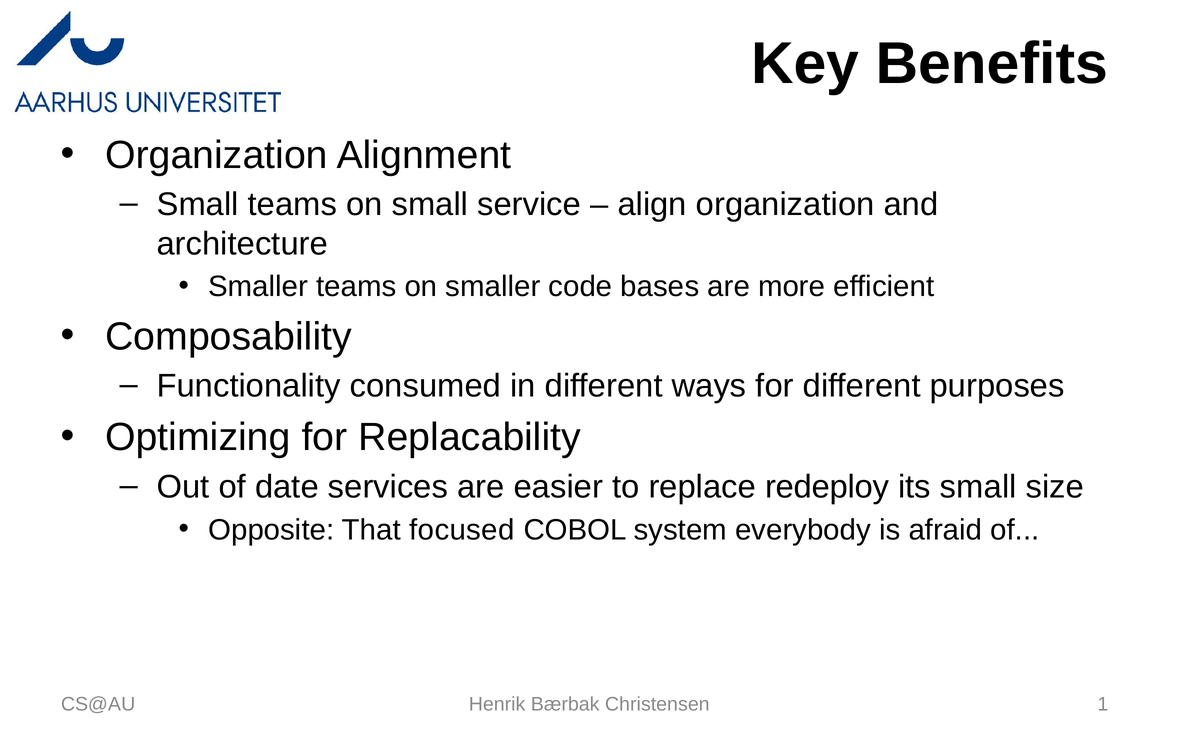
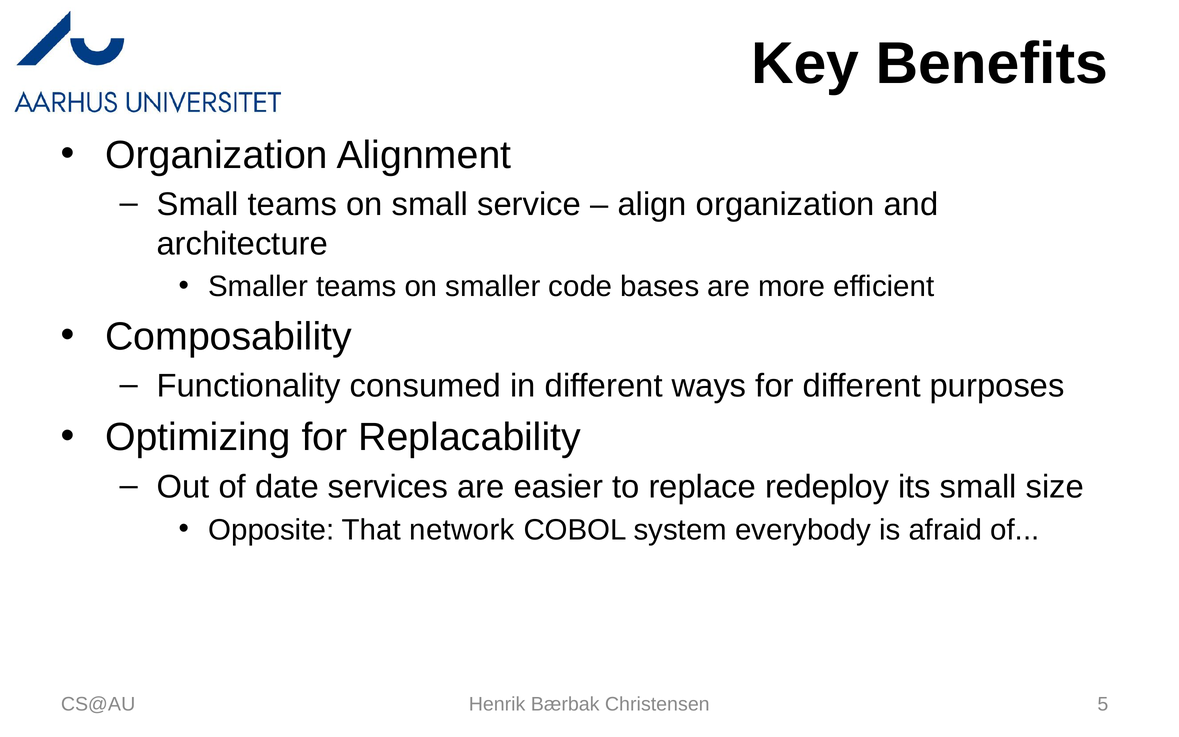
focused: focused -> network (462, 530)
1: 1 -> 5 (1103, 704)
